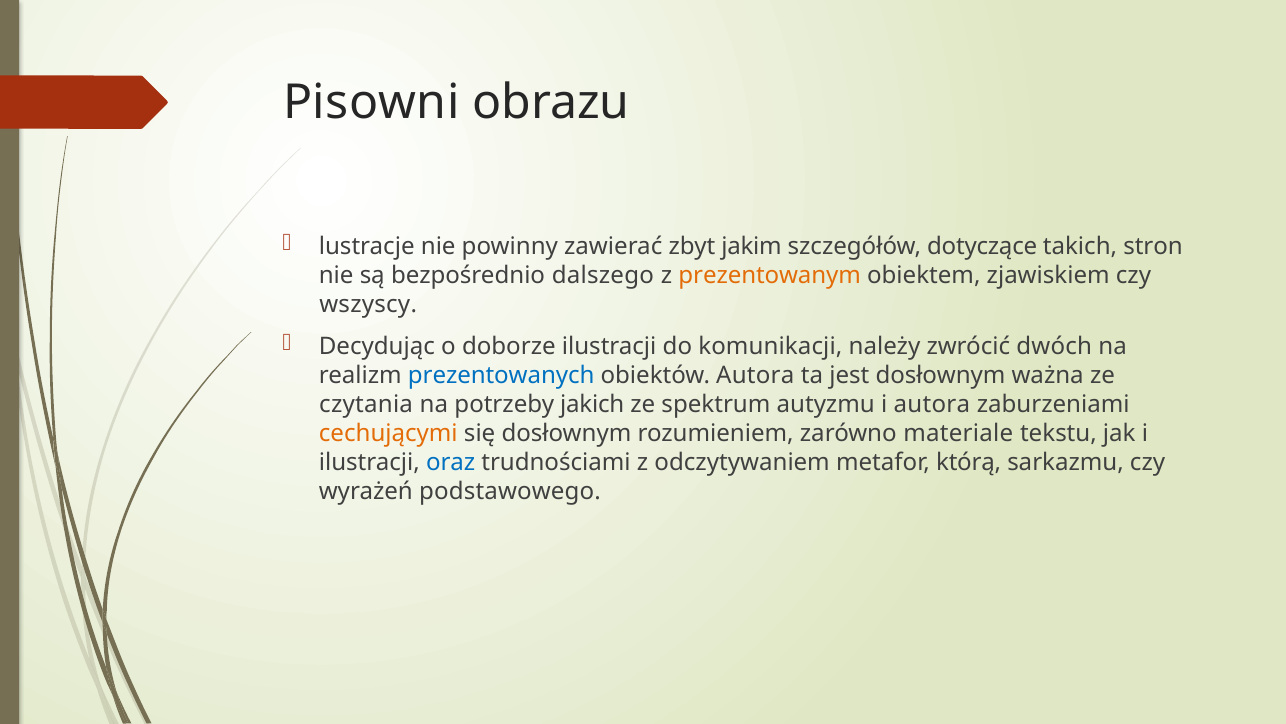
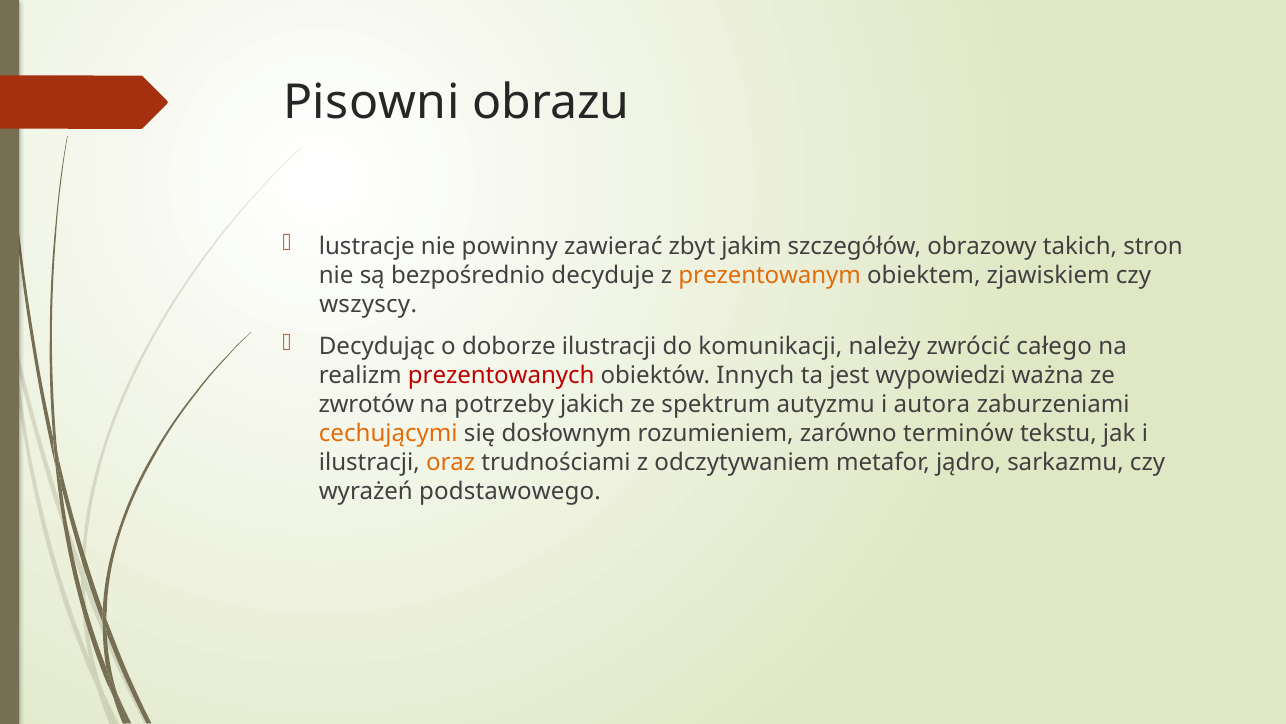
dotyczące: dotyczące -> obrazowy (982, 246)
dalszego: dalszego -> decyduje (603, 275)
dwóch: dwóch -> całego (1054, 346)
prezentowanych colour: blue -> red (501, 375)
obiektów Autora: Autora -> Innych (755, 375)
jest dosłownym: dosłownym -> wypowiedzi (941, 375)
czytania: czytania -> zwrotów (366, 404)
materiale: materiale -> terminów (958, 433)
oraz colour: blue -> orange (451, 462)
którą: którą -> jądro (969, 462)
